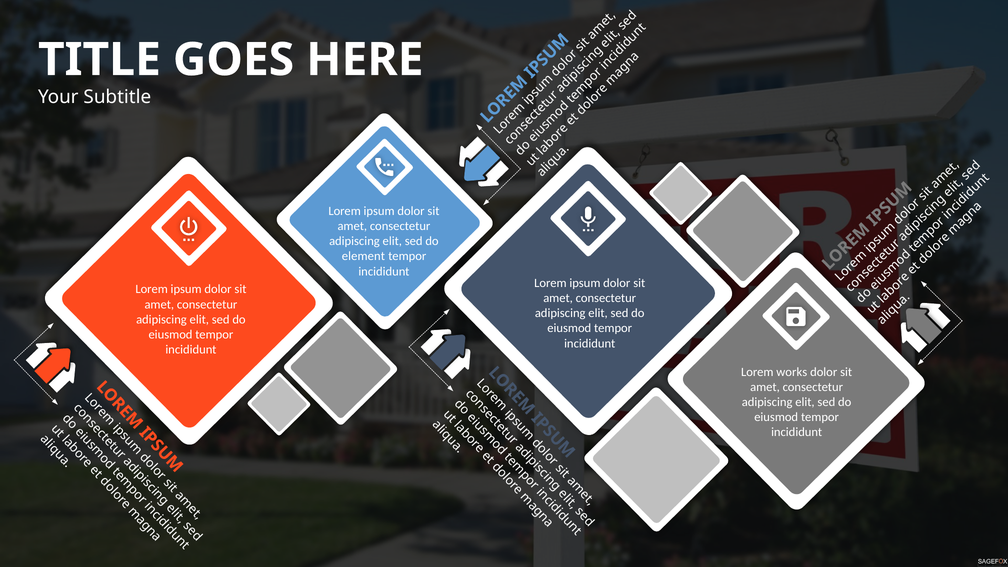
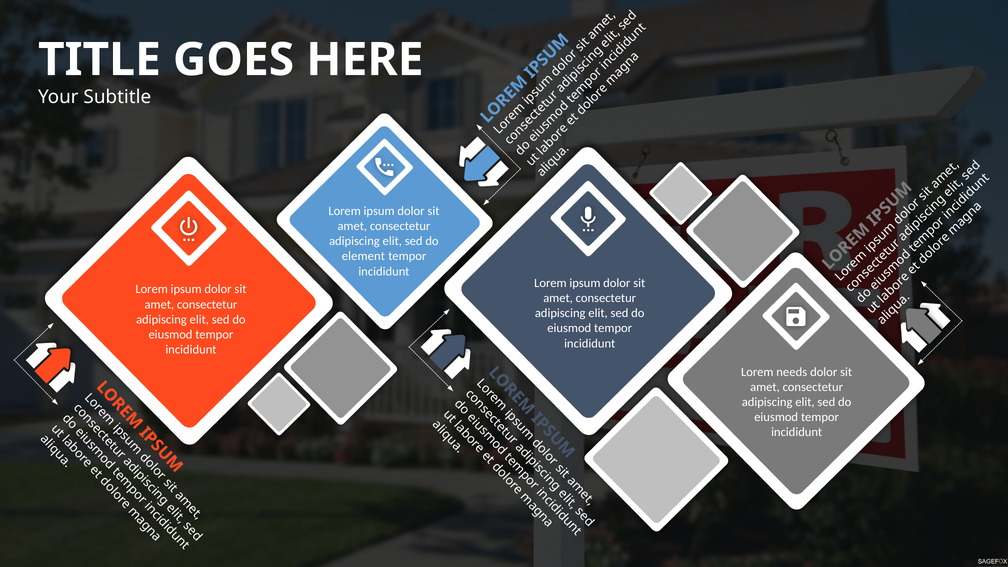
works: works -> needs (792, 372)
